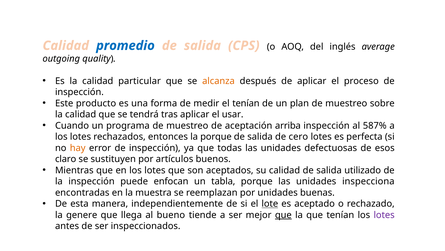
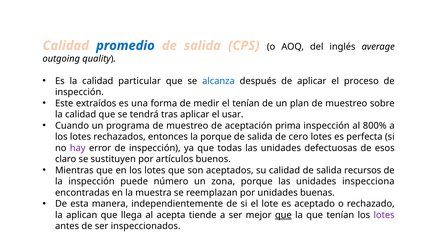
alcanza colour: orange -> blue (218, 81)
producto: producto -> extraídos (96, 103)
arriba: arriba -> prima (288, 125)
587%: 587% -> 800% (375, 125)
hay colour: orange -> purple (78, 148)
utilizado: utilizado -> recursos (363, 170)
enfocan: enfocan -> número (171, 181)
tabla: tabla -> zona (223, 181)
lote underline: present -> none (270, 203)
genere: genere -> aplican (82, 214)
bueno: bueno -> acepta (171, 214)
